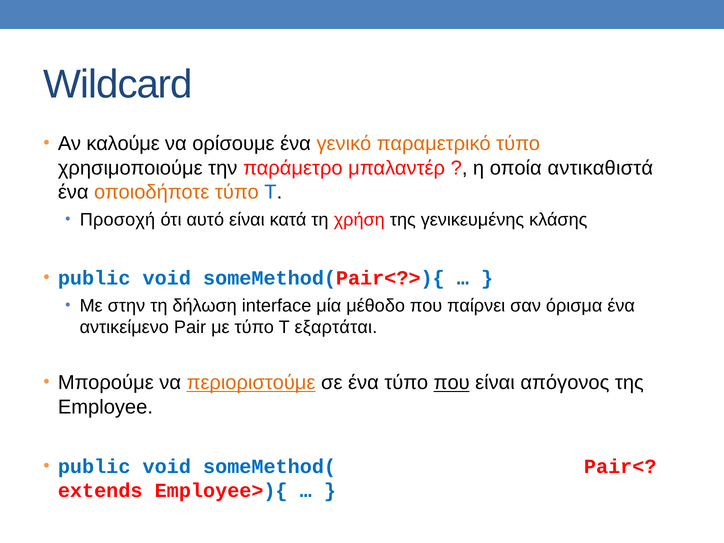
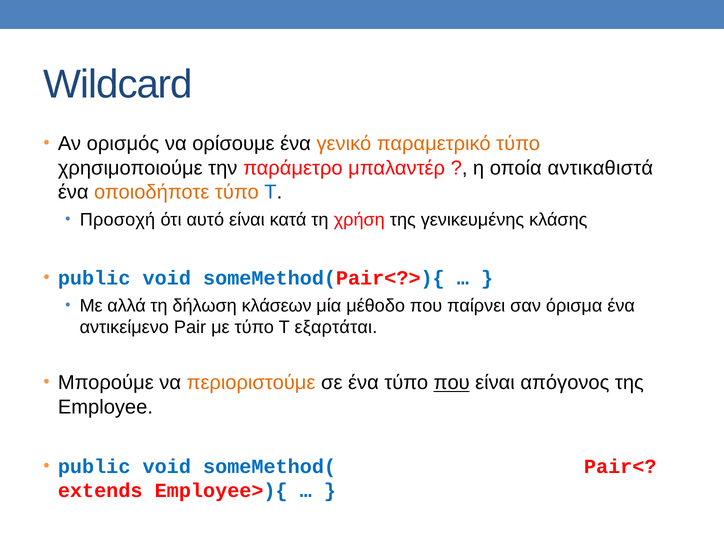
καλούμε: καλούμε -> ορισμός (123, 144)
στην: στην -> αλλά (127, 306)
interface: interface -> κλάσεων (277, 306)
περιοριστούμε underline: present -> none (251, 383)
